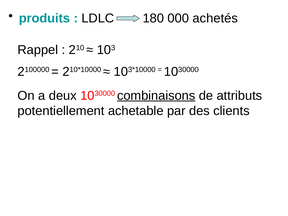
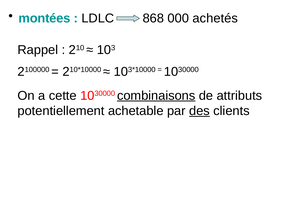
produits: produits -> montées (45, 18)
180: 180 -> 868 (153, 18)
deux: deux -> cette (63, 96)
des underline: none -> present (199, 111)
